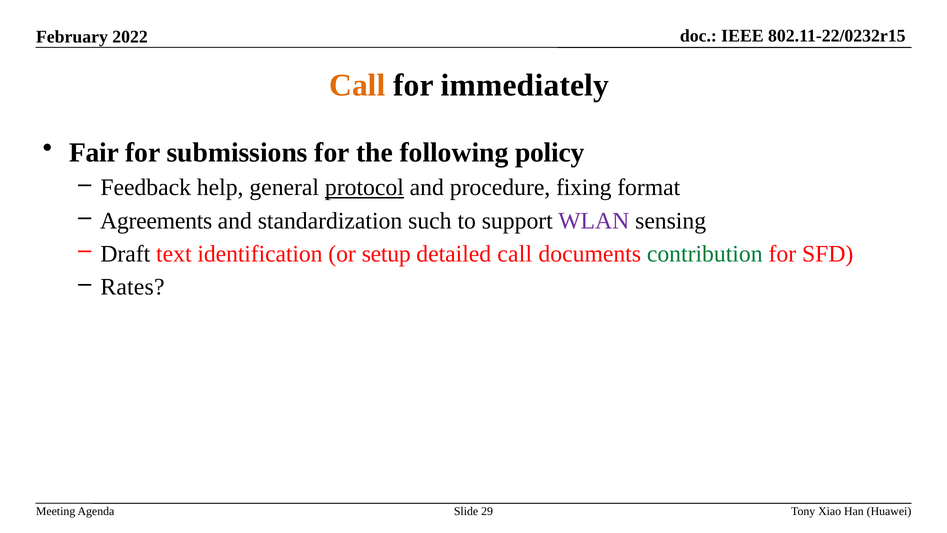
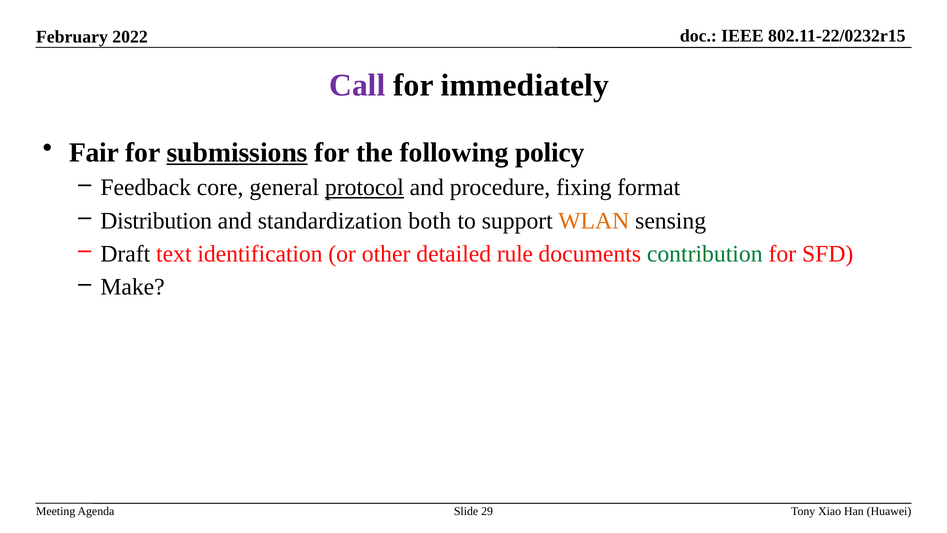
Call colour: orange -> purple (357, 85)
submissions underline: none -> present (237, 152)
help: help -> core (220, 188)
Agreements: Agreements -> Distribution (156, 221)
such: such -> both (430, 221)
WLAN colour: purple -> orange (594, 221)
setup: setup -> other (386, 254)
detailed call: call -> rule (515, 254)
Rates: Rates -> Make (133, 287)
